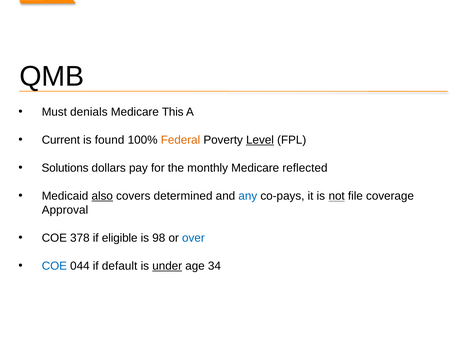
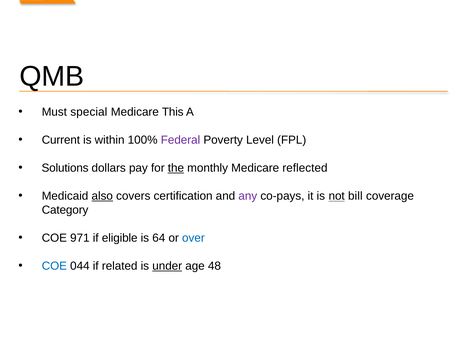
denials: denials -> special (89, 112)
found: found -> within (110, 140)
Federal colour: orange -> purple (180, 140)
Level underline: present -> none (260, 140)
the underline: none -> present (176, 168)
determined: determined -> certification (183, 196)
any colour: blue -> purple (248, 196)
file: file -> bill (355, 196)
Approval: Approval -> Category (65, 210)
378: 378 -> 971 (80, 238)
98: 98 -> 64 (159, 238)
default: default -> related (120, 266)
34: 34 -> 48 (214, 266)
